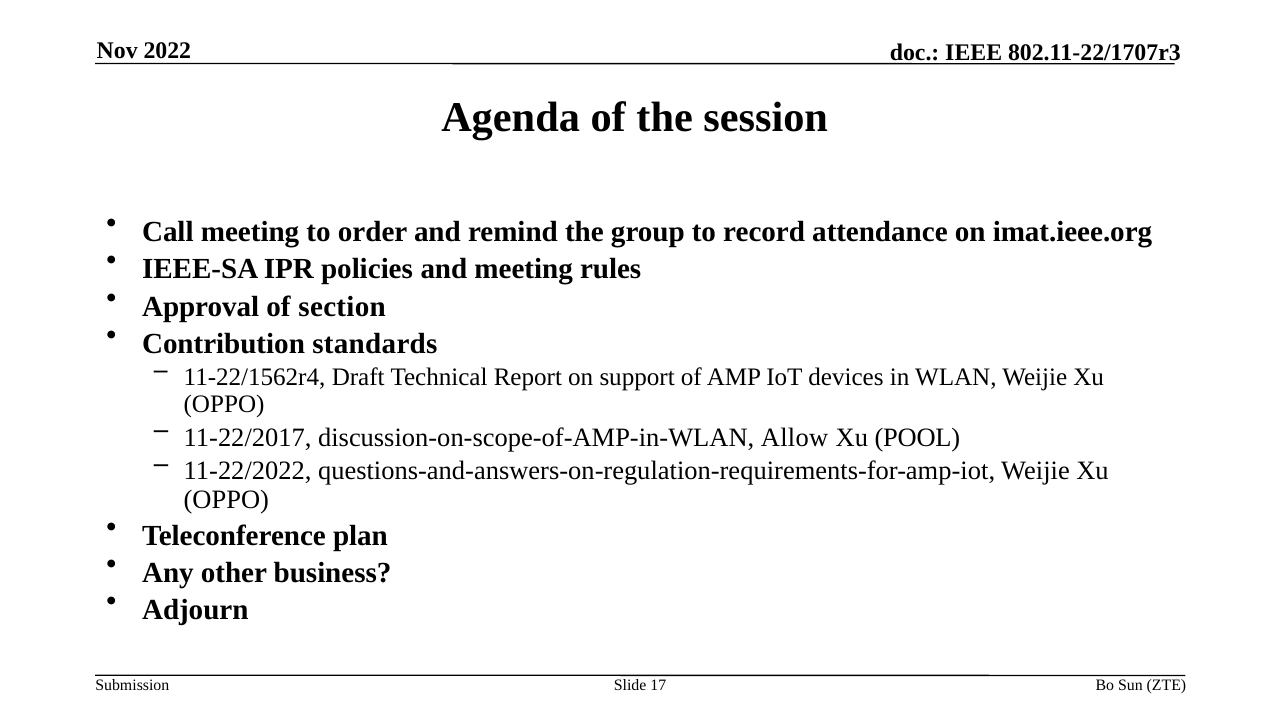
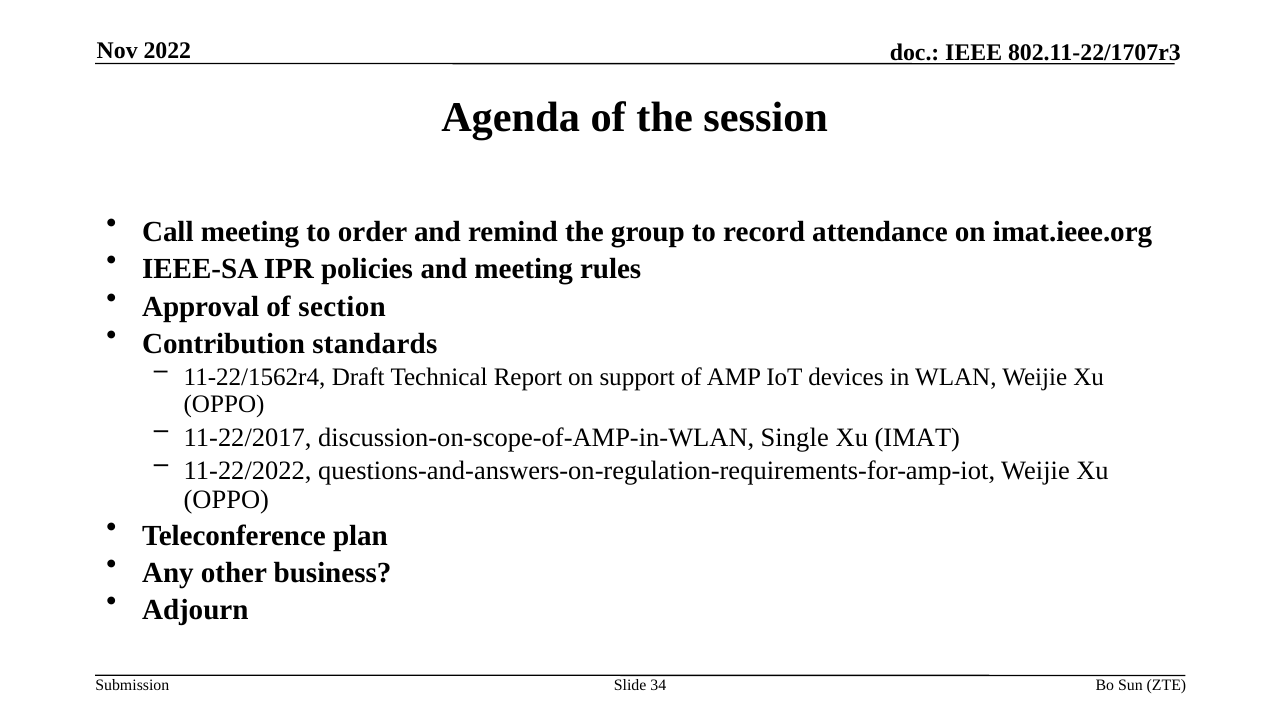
Allow: Allow -> Single (795, 437)
POOL: POOL -> IMAT (917, 437)
17: 17 -> 34 (658, 685)
